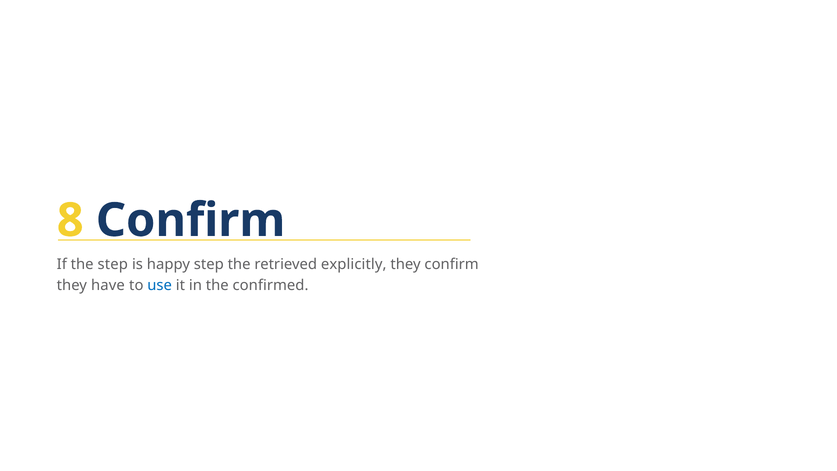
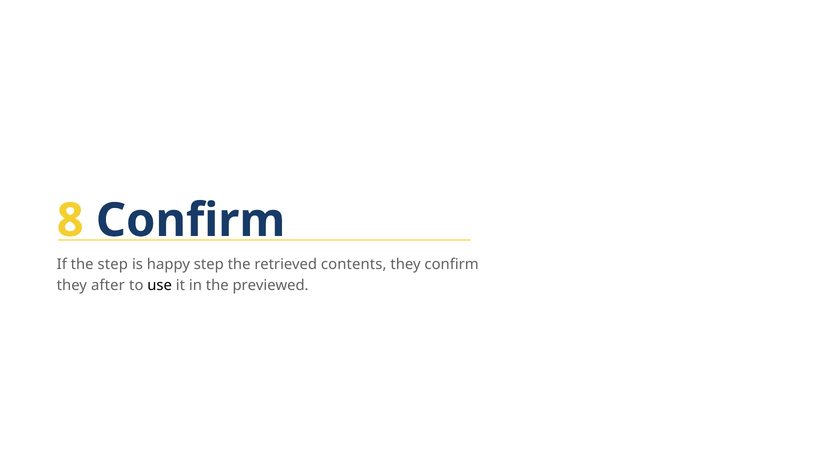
explicitly: explicitly -> contents (354, 264)
have: have -> after (108, 285)
use colour: blue -> black (160, 285)
confirmed: confirmed -> previewed (271, 285)
